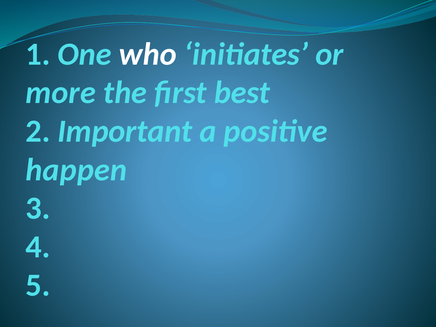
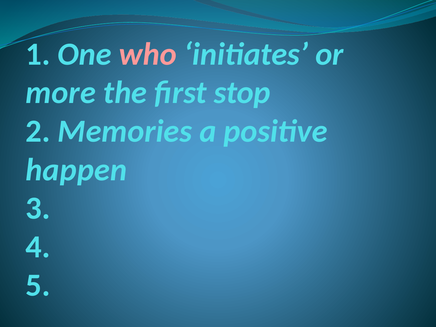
who colour: white -> pink (148, 54)
best: best -> stop (242, 93)
Important: Important -> Memories (125, 131)
